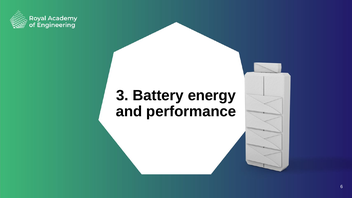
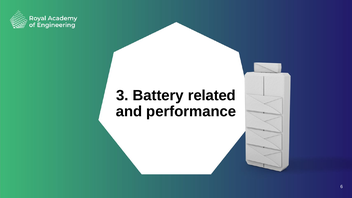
energy: energy -> related (212, 96)
